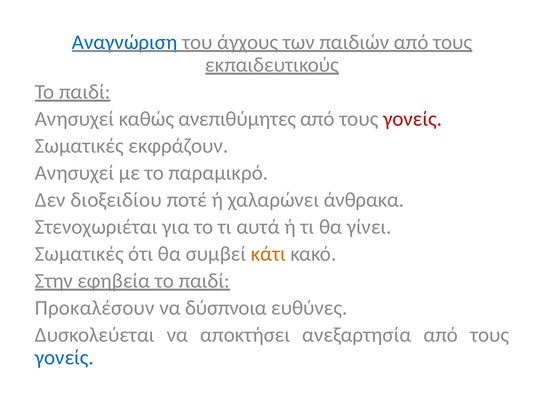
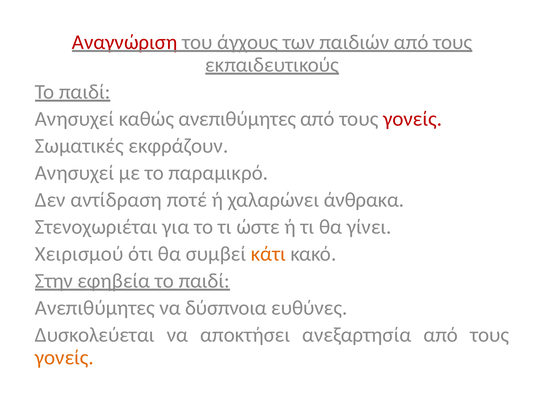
Αναγνώριση colour: blue -> red (125, 42)
διοξειδίου: διοξειδίου -> αντίδραση (116, 200)
αυτά: αυτά -> ώστε (258, 227)
Σωματικές: Σωματικές -> Χειρισμού (79, 254)
Προκαλέσουν: Προκαλέσουν -> Ανεπιθύμητες (95, 308)
γονείς colour: blue -> orange (64, 357)
